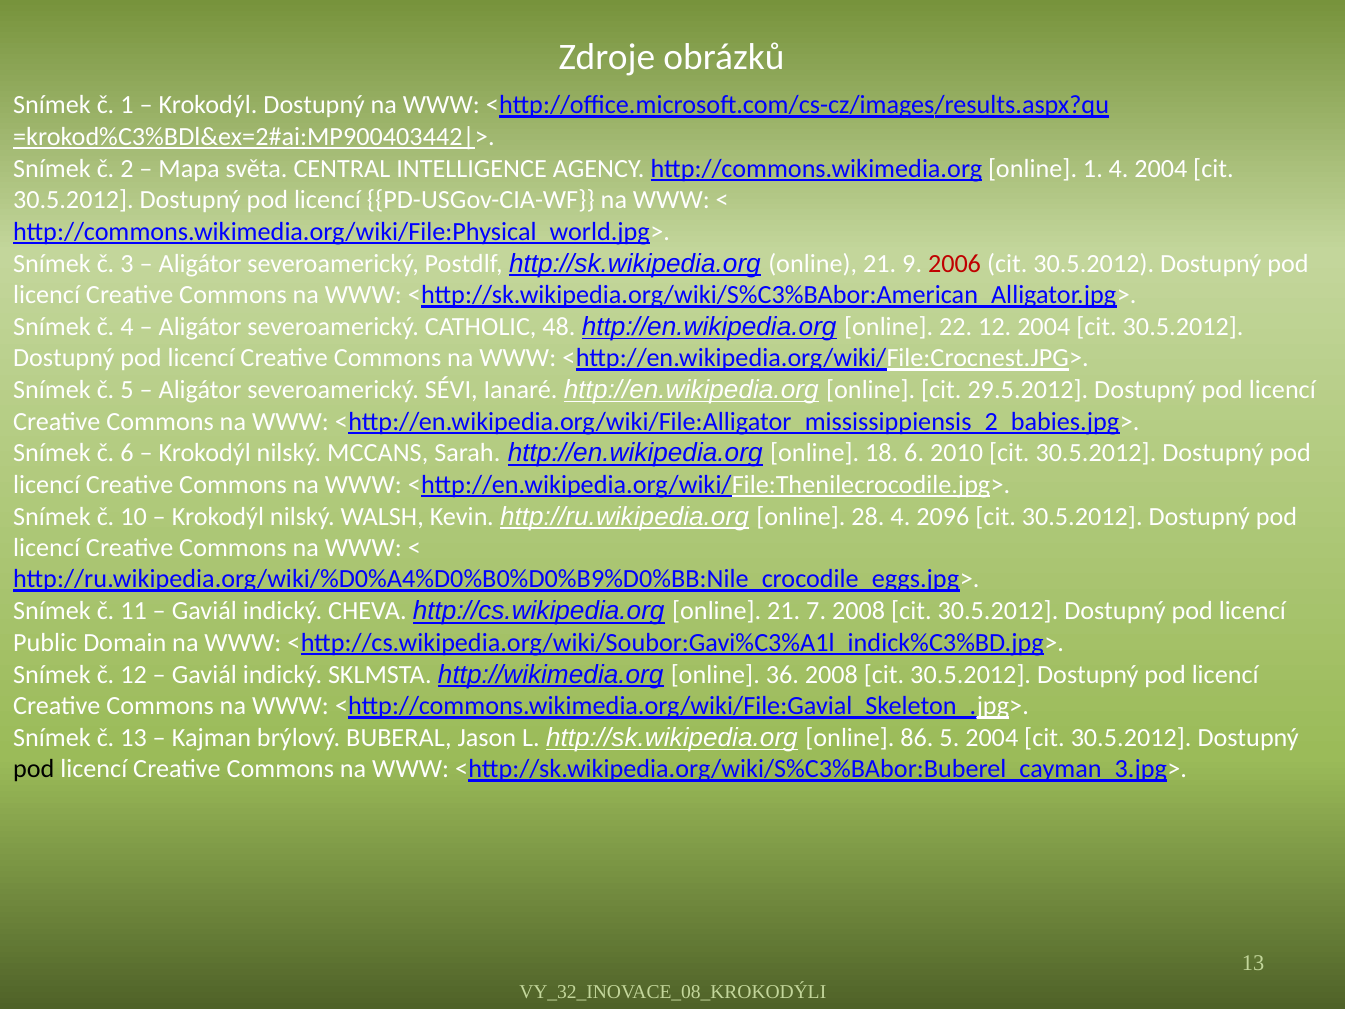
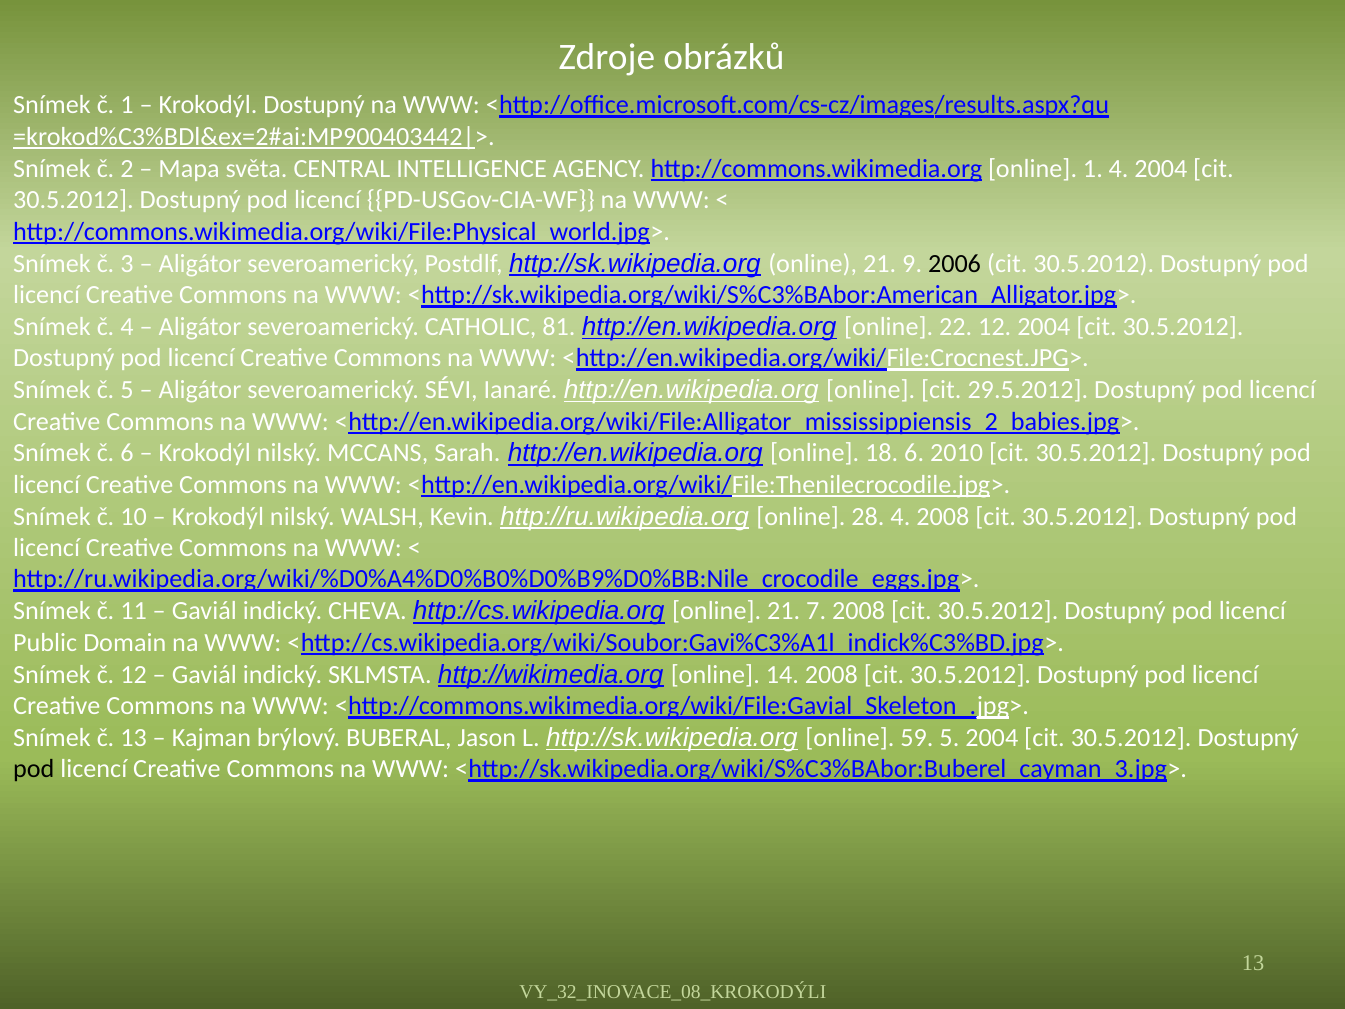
2006 colour: red -> black (955, 263)
48: 48 -> 81 (559, 327)
4 2096: 2096 -> 2008 (943, 516)
36: 36 -> 14 (782, 674)
86: 86 -> 59 (917, 737)
